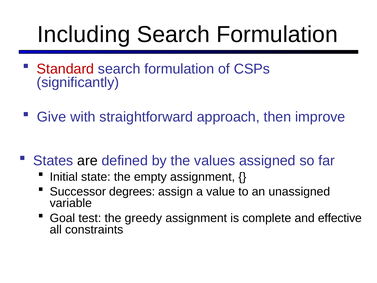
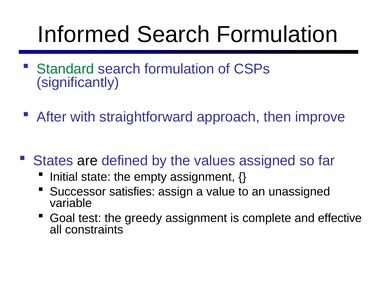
Including: Including -> Informed (84, 35)
Standard colour: red -> green (65, 69)
Give: Give -> After (52, 117)
degrees: degrees -> satisfies (132, 192)
